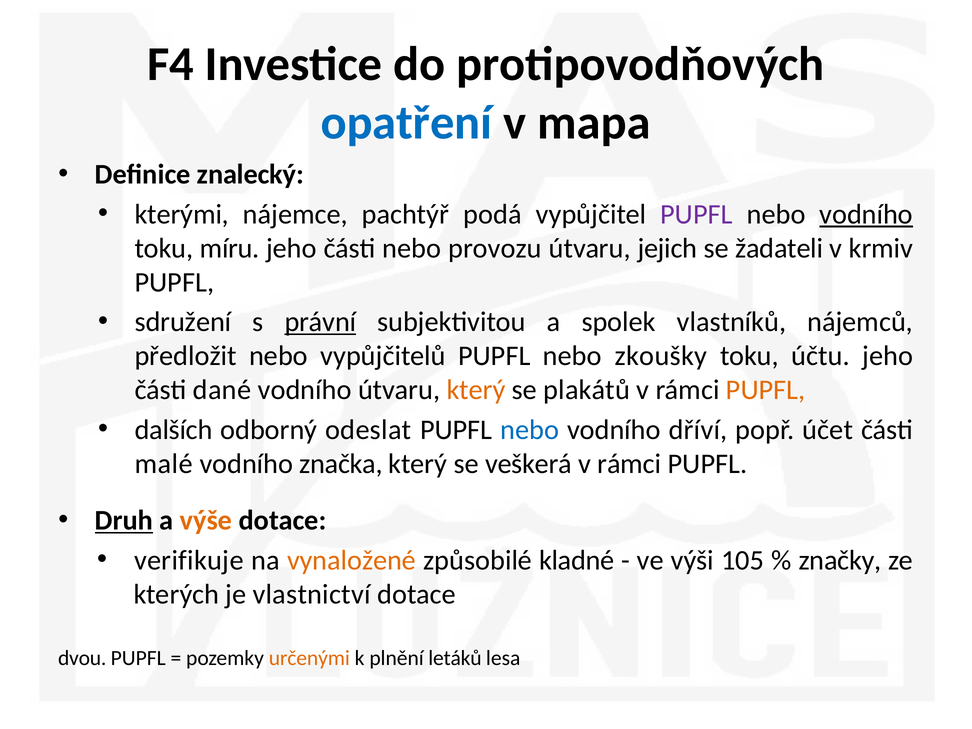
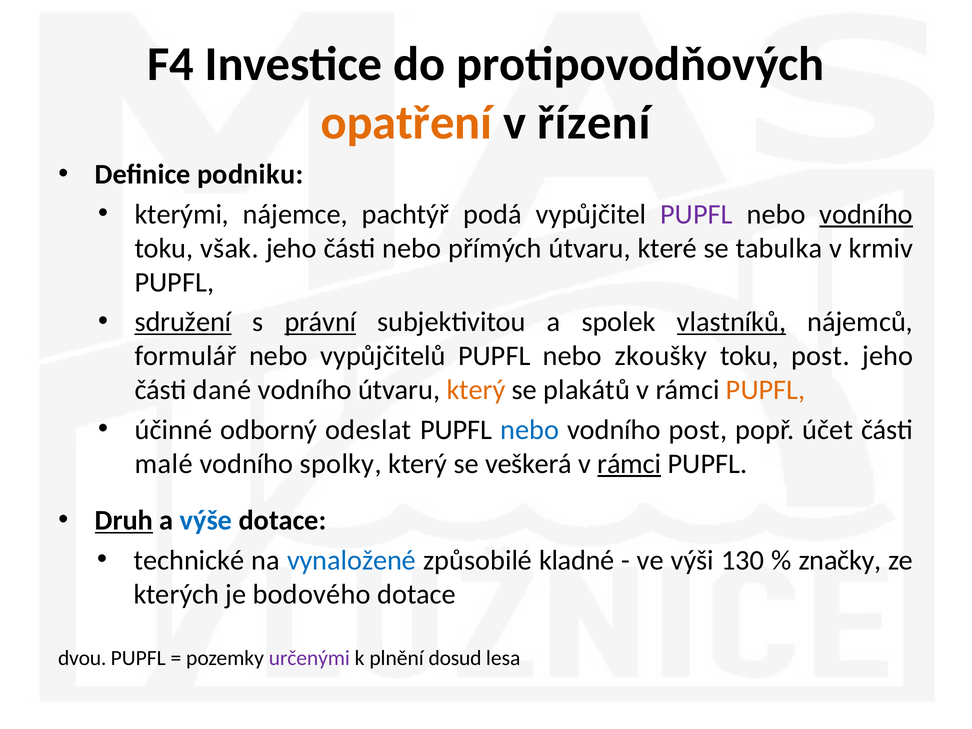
opatření colour: blue -> orange (406, 122)
mapa: mapa -> řízení (594, 122)
znalecký: znalecký -> podniku (250, 175)
míru: míru -> však (229, 248)
provozu: provozu -> přímých (495, 248)
jejich: jejich -> které (667, 248)
žadateli: žadateli -> tabulka (779, 248)
sdružení underline: none -> present (183, 322)
vlastníků underline: none -> present (732, 322)
předložit: předložit -> formulář (186, 356)
toku účtu: účtu -> post (820, 356)
dalších: dalších -> účinné (173, 430)
vodního dříví: dříví -> post (698, 430)
značka: značka -> spolky (341, 464)
rámci underline: none -> present (629, 464)
výše colour: orange -> blue (206, 520)
verifikuje: verifikuje -> technické (189, 560)
vynaložené colour: orange -> blue (352, 560)
105: 105 -> 130 (743, 560)
vlastnictví: vlastnictví -> bodového (312, 594)
určenými colour: orange -> purple (309, 658)
letáků: letáků -> dosud (455, 658)
